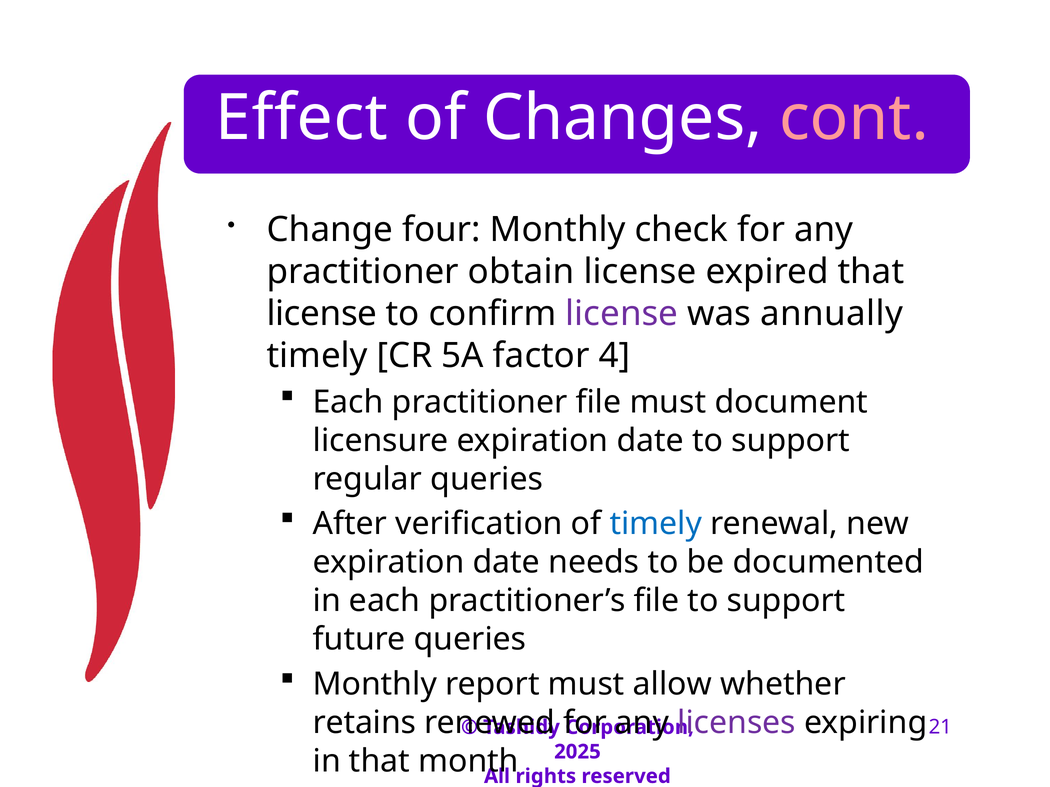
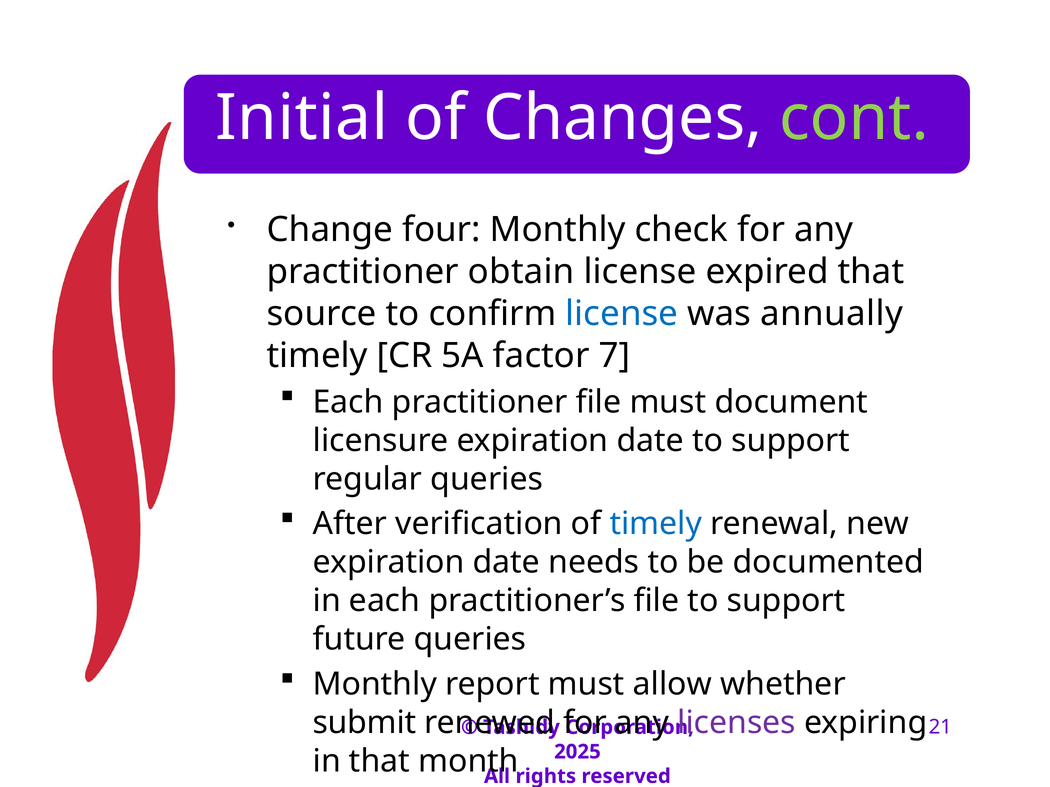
Effect: Effect -> Initial (302, 118)
cont colour: pink -> light green (854, 118)
license: license -> source (322, 314)
license colour: purple -> blue (622, 314)
4: 4 -> 7 (614, 356)
retains: retains -> submit (364, 723)
